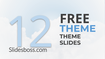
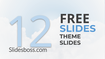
THEME: THEME -> SLIDES (78, 29)
